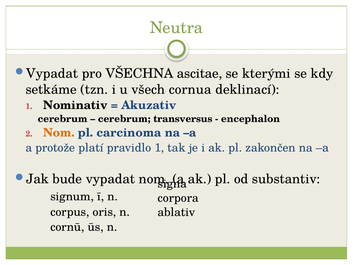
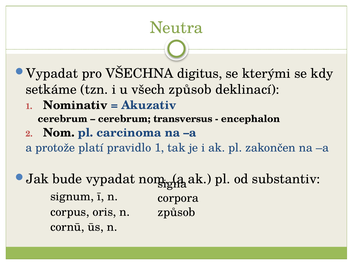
ascitae: ascitae -> digitus (200, 73)
všech cornua: cornua -> způsob (190, 89)
Nom colour: orange -> black (59, 133)
ablativ: ablativ -> způsob (176, 212)
